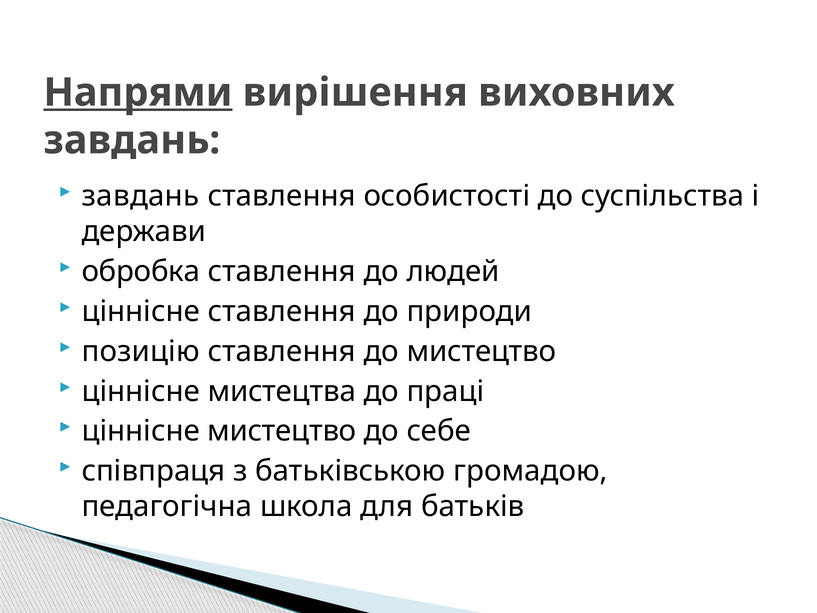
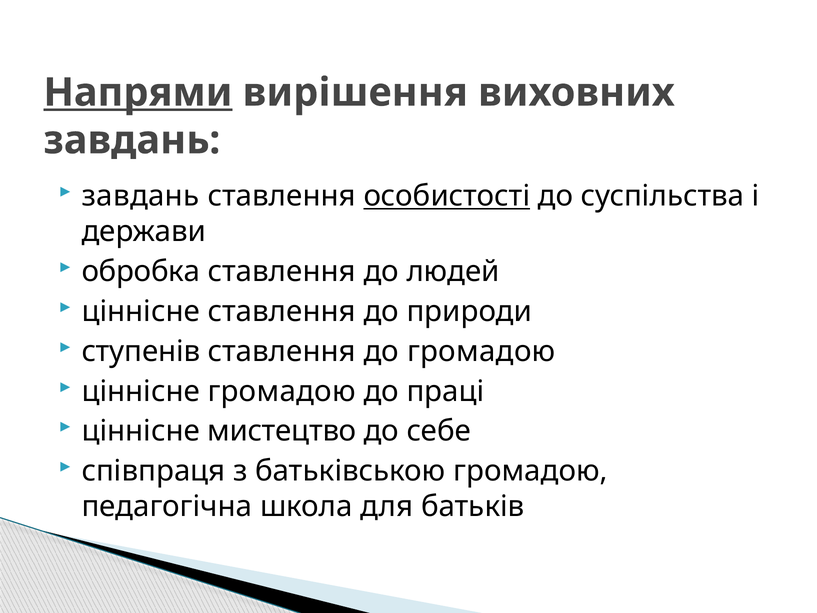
особистості underline: none -> present (447, 196)
позицію: позицію -> ступенів (141, 351)
до мистецтво: мистецтво -> громадою (481, 351)
ціннісне мистецтва: мистецтва -> громадою (282, 391)
